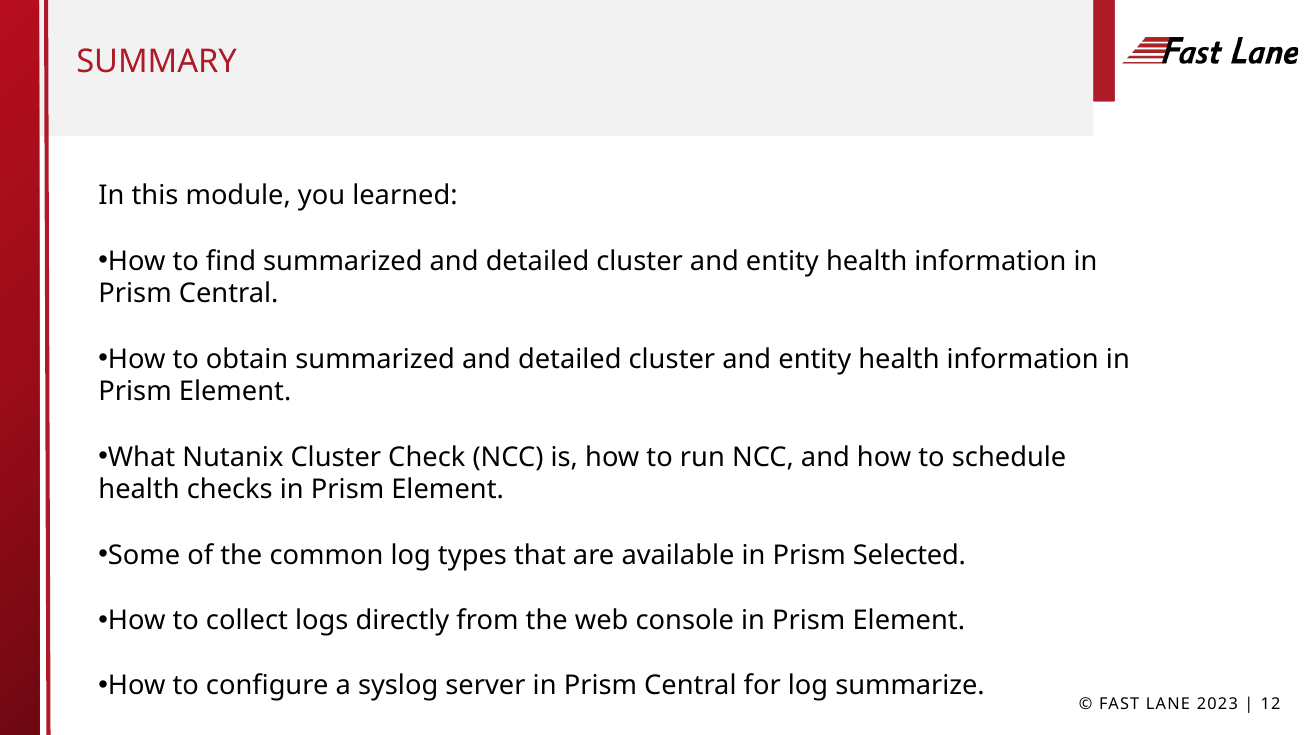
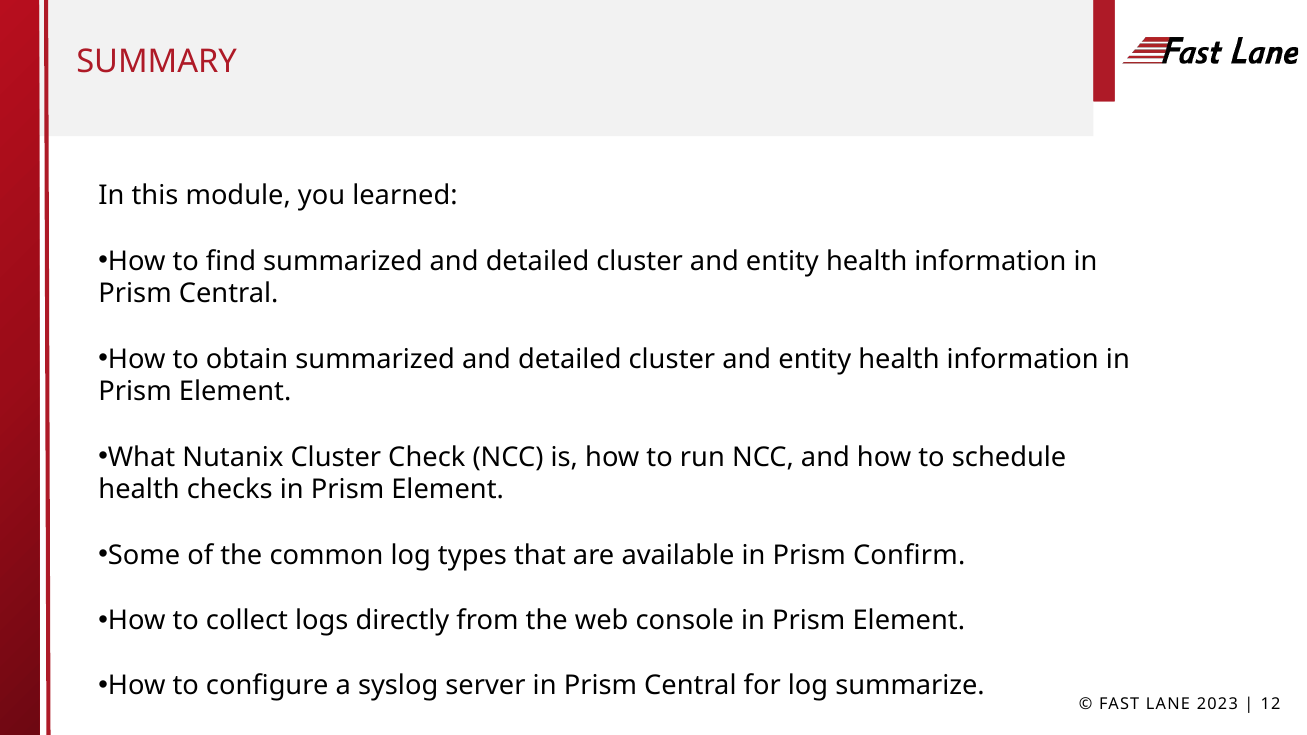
Selected: Selected -> Confirm (909, 555)
